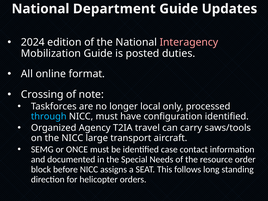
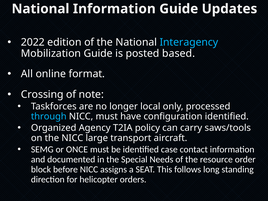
National Department: Department -> Information (114, 9)
2024: 2024 -> 2022 (33, 42)
Interagency colour: pink -> light blue (189, 42)
duties: duties -> based (179, 54)
travel: travel -> policy (147, 128)
